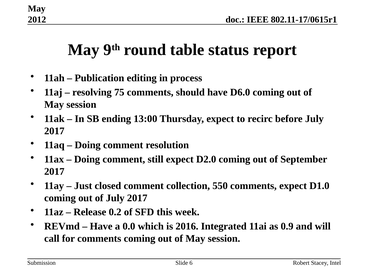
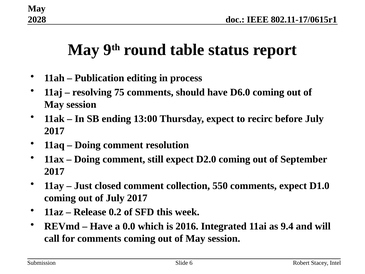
2012: 2012 -> 2028 (37, 20)
0.9: 0.9 -> 9.4 (287, 226)
